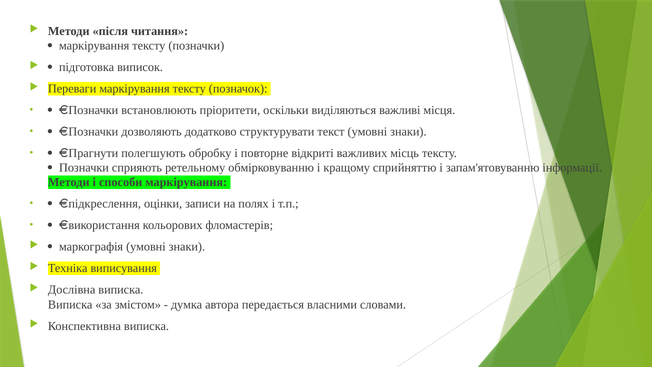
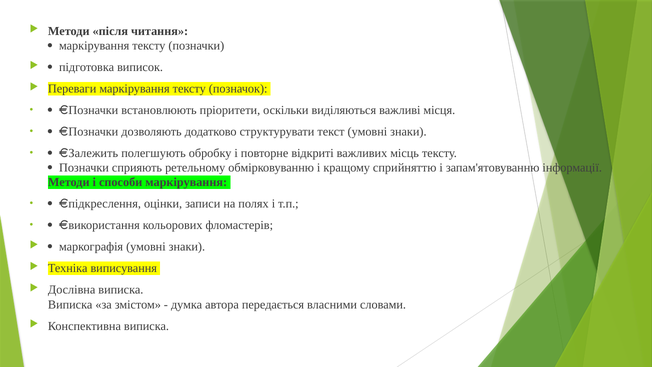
Прагнути: Прагнути -> Залежить (93, 153)
